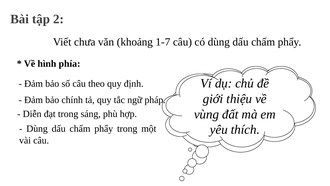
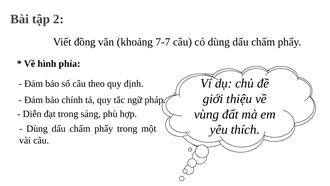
chưa: chưa -> đồng (85, 42)
1-7: 1-7 -> 7-7 (163, 42)
